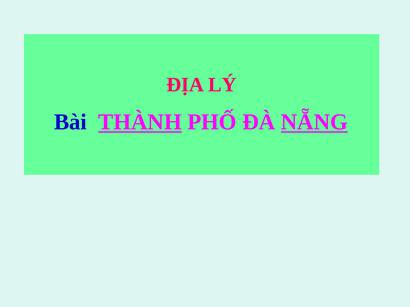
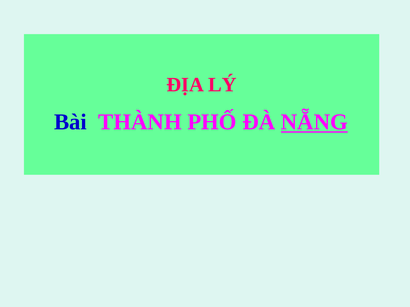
THÀNH underline: present -> none (140, 122)
